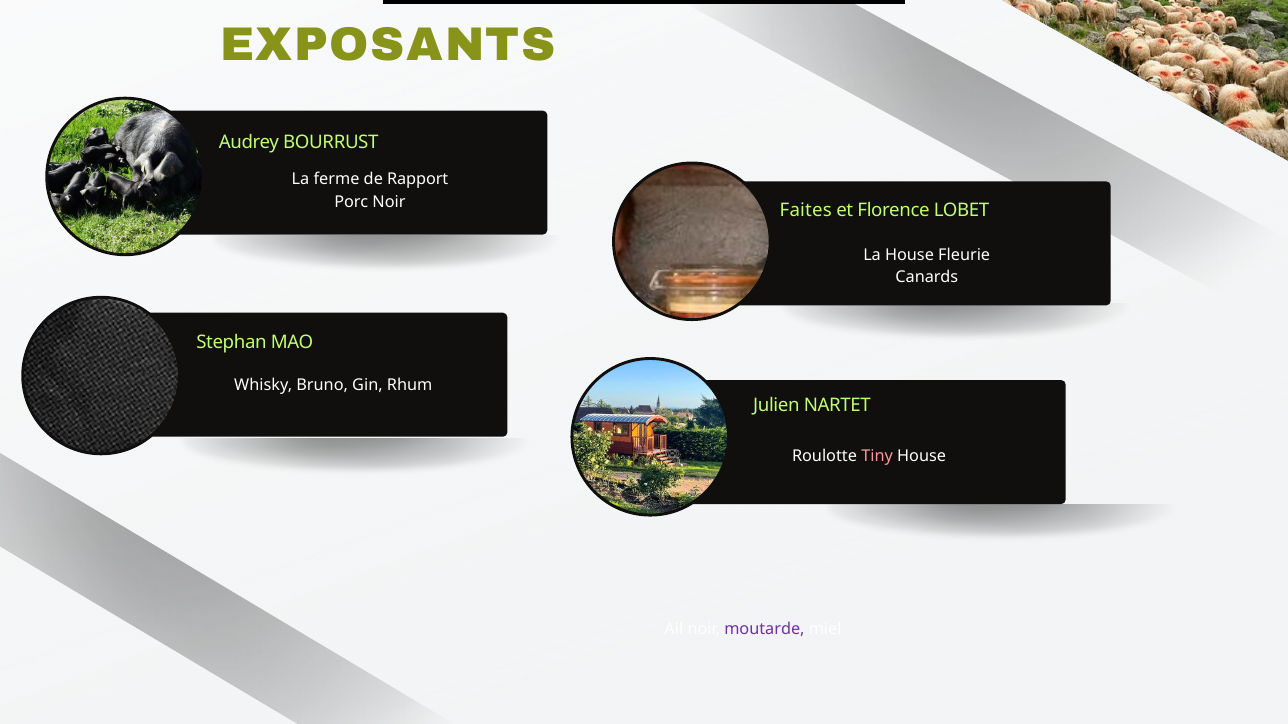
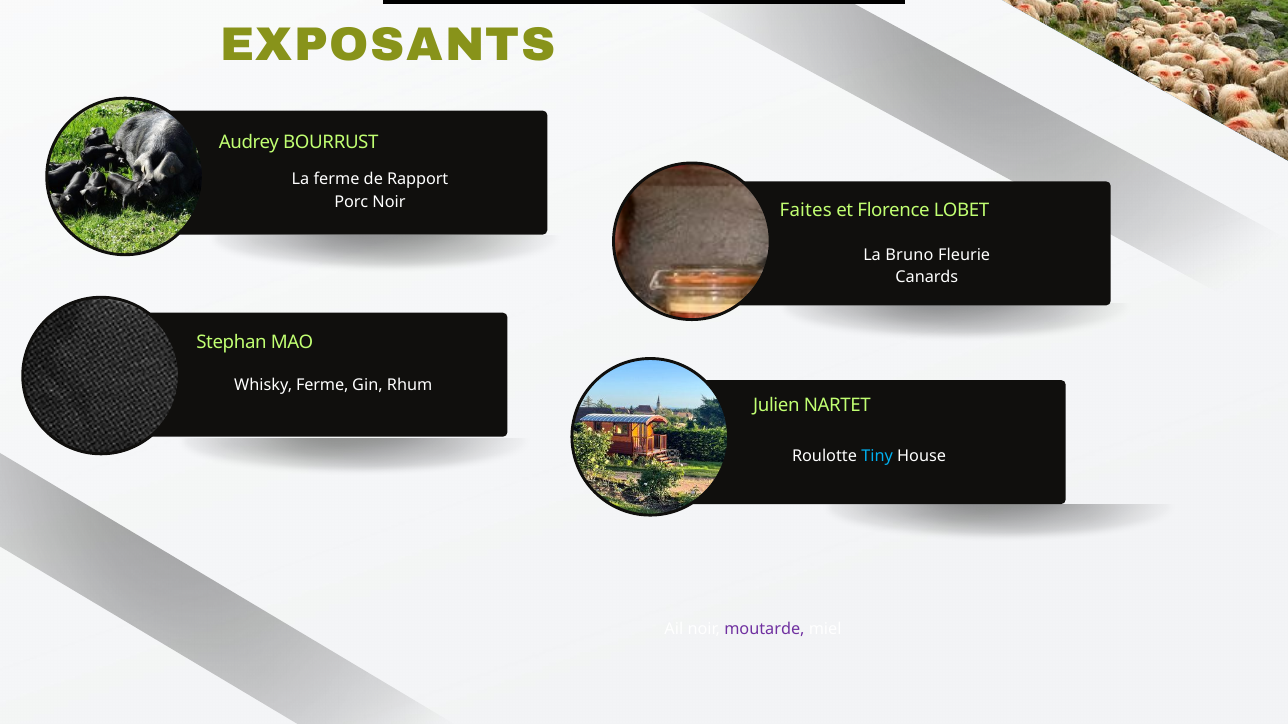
La House: House -> Bruno (909, 255)
Whisky Bruno: Bruno -> Ferme (322, 385)
Tiny colour: pink -> light blue (877, 457)
